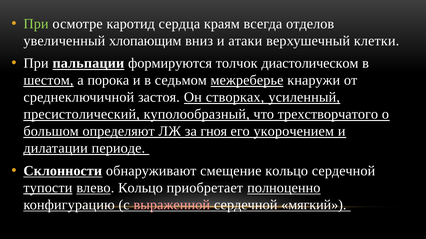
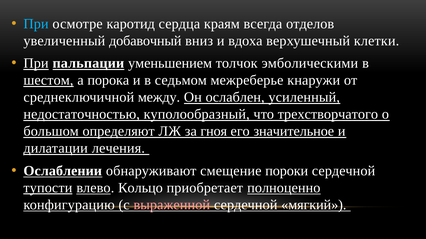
При colour: light green -> light blue (36, 24)
хлопающим: хлопающим -> добавочный (145, 41)
атаки: атаки -> вдоха (245, 41)
При underline: none -> present (36, 63)
формируются: формируются -> уменьшением (170, 63)
диастолическом: диастолическом -> эмболическими (310, 63)
межреберье underline: present -> none (247, 81)
застоя: застоя -> между (159, 98)
створках: створках -> ослаблен (235, 98)
пресистолический: пресистолический -> недостаточностью (82, 115)
укорочением: укорочением -> значительное (294, 132)
периоде: периоде -> лечения (118, 149)
Склонности: Склонности -> Ослаблении (63, 171)
смещение кольцо: кольцо -> пороки (287, 171)
